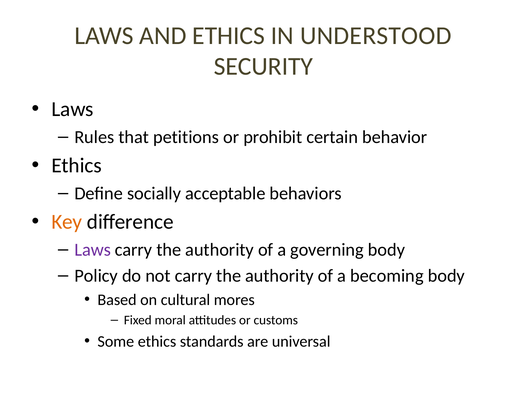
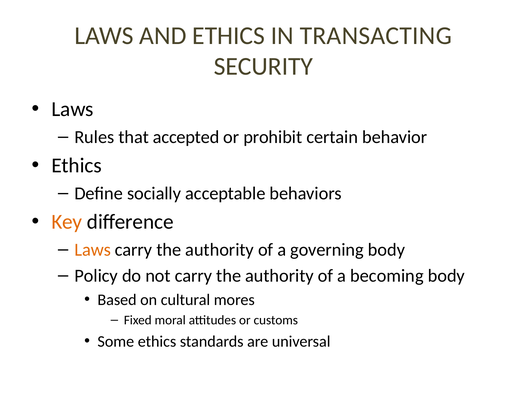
UNDERSTOOD: UNDERSTOOD -> TRANSACTING (376, 36)
petitions: petitions -> accepted (186, 137)
Laws colour: purple -> orange (93, 249)
